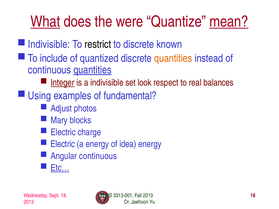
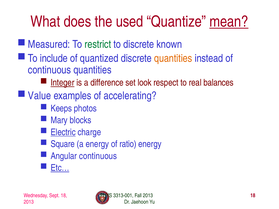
What underline: present -> none (45, 22)
were: were -> used (130, 22)
Indivisible: Indivisible -> Measured (49, 44)
restrict colour: black -> green (98, 44)
quantities underline: present -> none (92, 70)
a indivisible: indivisible -> difference (107, 83)
Using: Using -> Value (40, 96)
fundamental: fundamental -> accelerating (130, 96)
Adjust: Adjust -> Keeps (61, 109)
Electric underline: none -> present (63, 132)
Electric: Electric -> Square (63, 144)
idea: idea -> ratio (128, 144)
